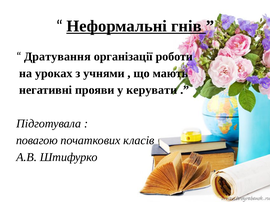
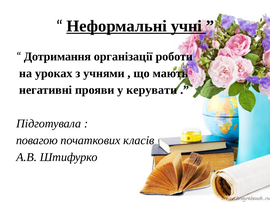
гнів: гнів -> учні (186, 26)
Дратування: Дратування -> Дотримання (57, 57)
